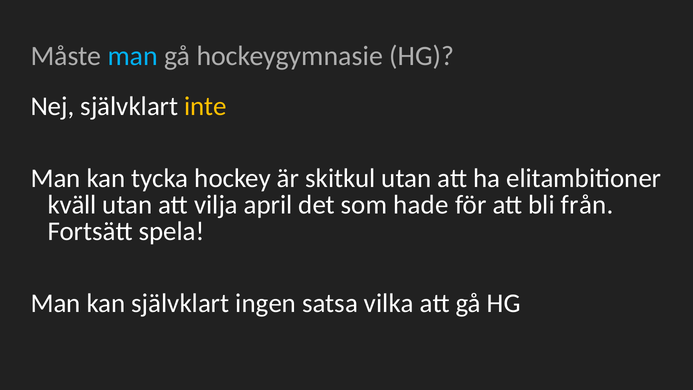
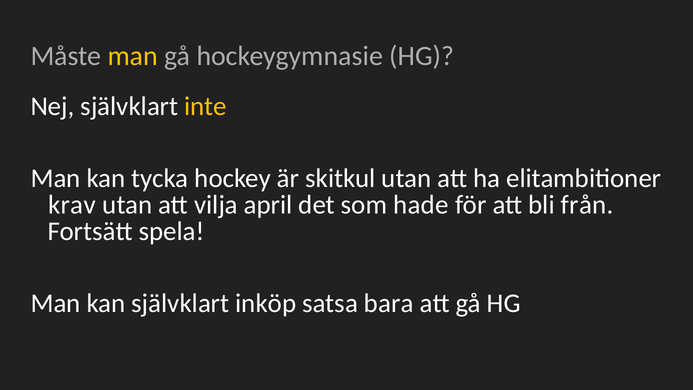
man colour: light blue -> yellow (133, 56)
kväll: kväll -> krav (72, 205)
ingen: ingen -> inköp (266, 303)
vilka: vilka -> bara (389, 303)
